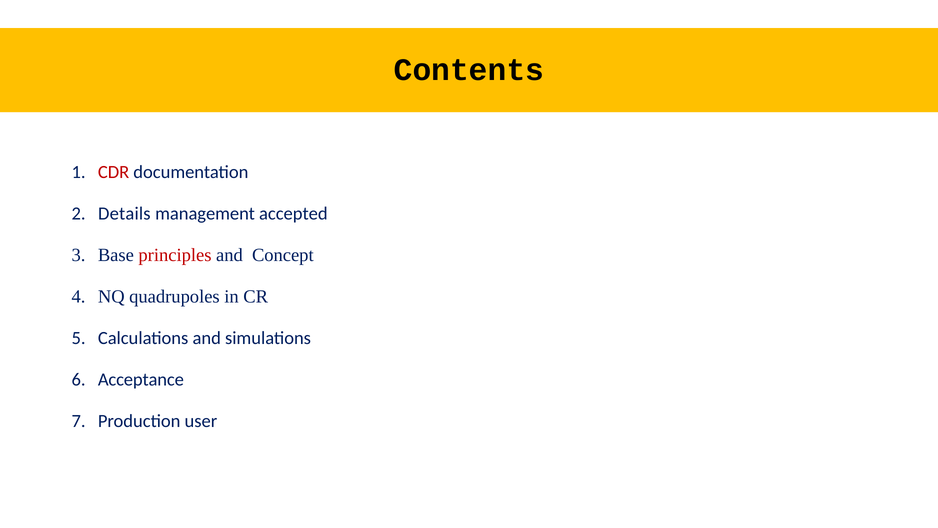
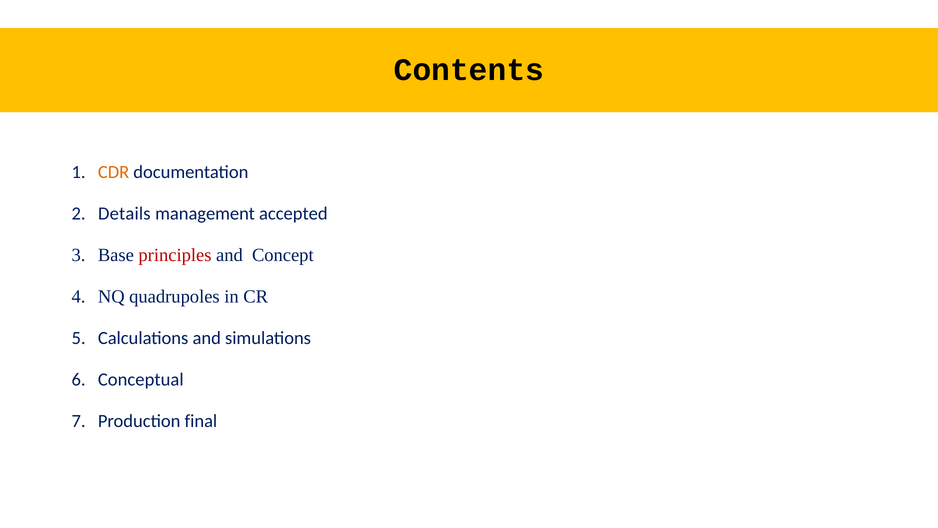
CDR colour: red -> orange (114, 172)
Acceptance: Acceptance -> Conceptual (141, 380)
user: user -> final (201, 421)
